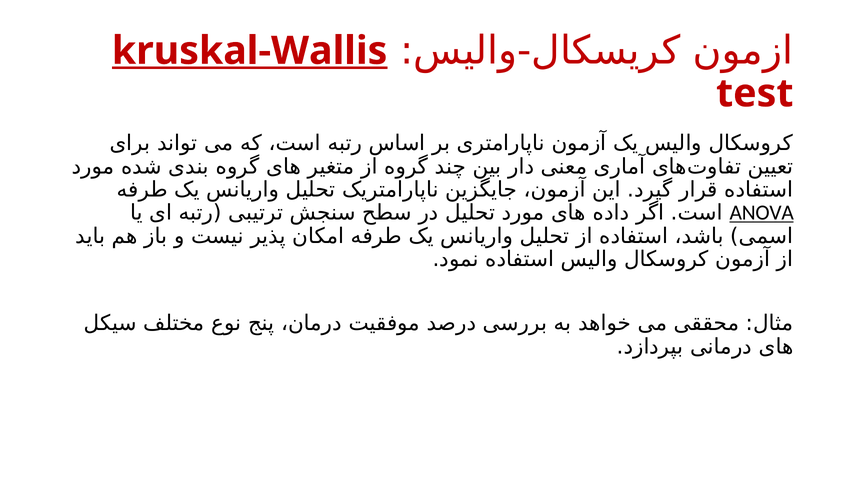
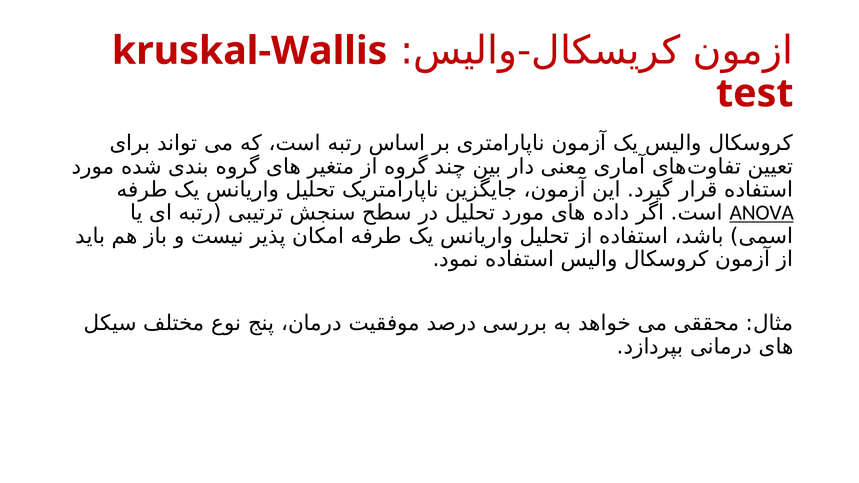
kruskal-Wallis underline: present -> none (250, 51)
